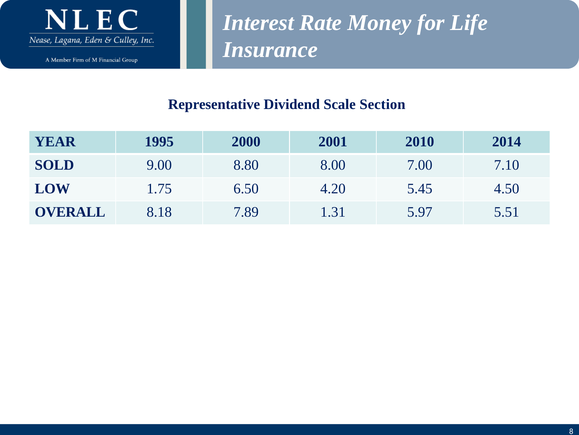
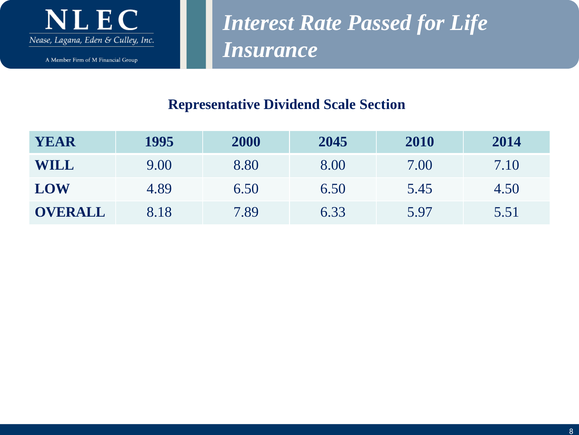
Money: Money -> Passed (380, 23)
2001: 2001 -> 2045 (333, 141)
SOLD: SOLD -> WILL (54, 165)
1.75: 1.75 -> 4.89 (159, 188)
6.50 4.20: 4.20 -> 6.50 (333, 188)
1.31: 1.31 -> 6.33 (333, 212)
